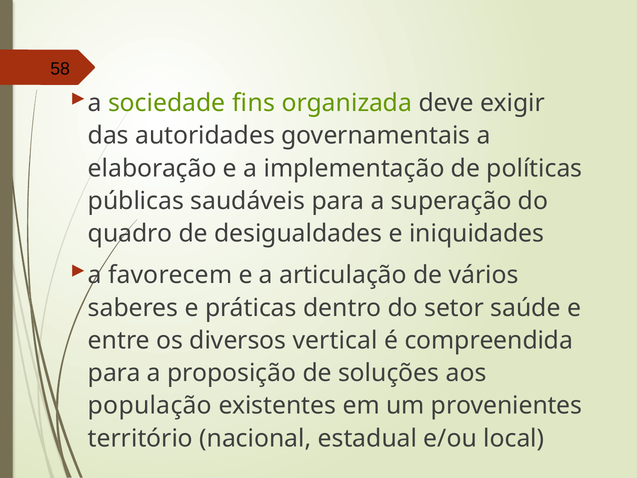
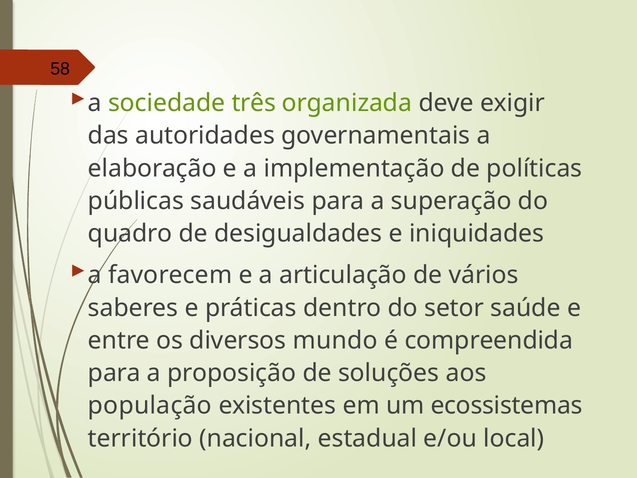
fins: fins -> três (254, 103)
vertical: vertical -> mundo (335, 340)
provenientes: provenientes -> ecossistemas (507, 406)
